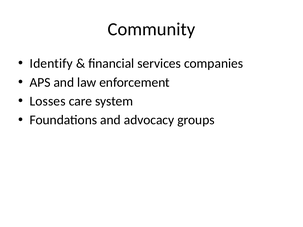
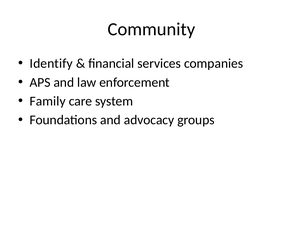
Losses: Losses -> Family (48, 101)
